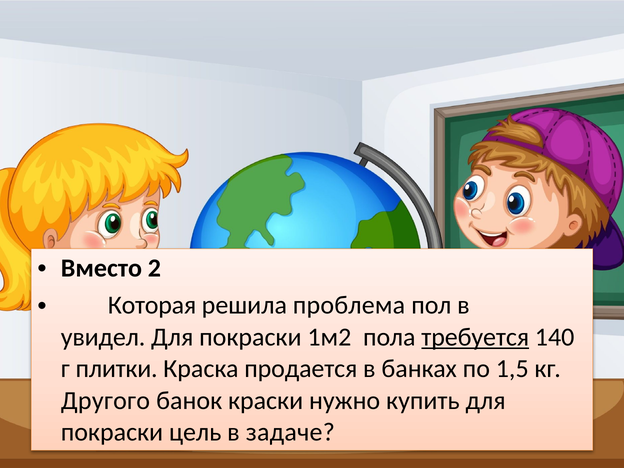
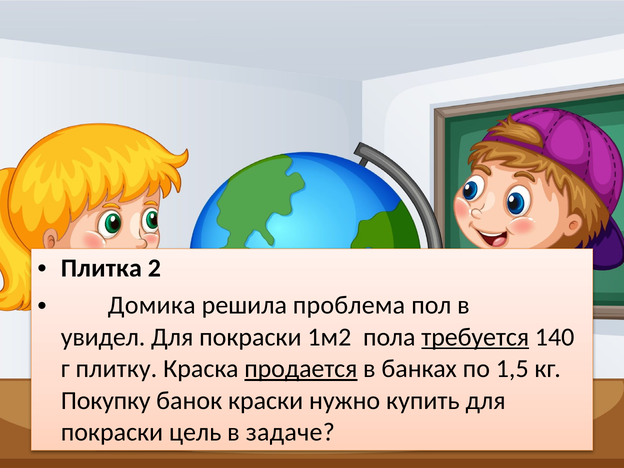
Вместо: Вместо -> Плитка (101, 268)
Которая: Которая -> Домика (152, 305)
плитки: плитки -> плитку (116, 369)
продается underline: none -> present (301, 369)
Другого: Другого -> Покупку (106, 401)
